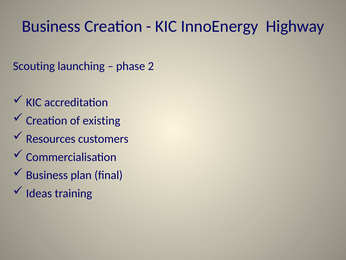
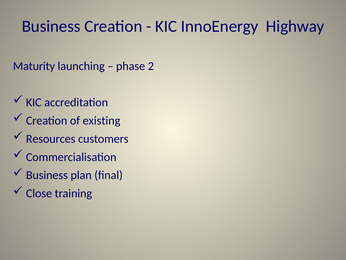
Scouting: Scouting -> Maturity (34, 66)
Ideas: Ideas -> Close (39, 193)
